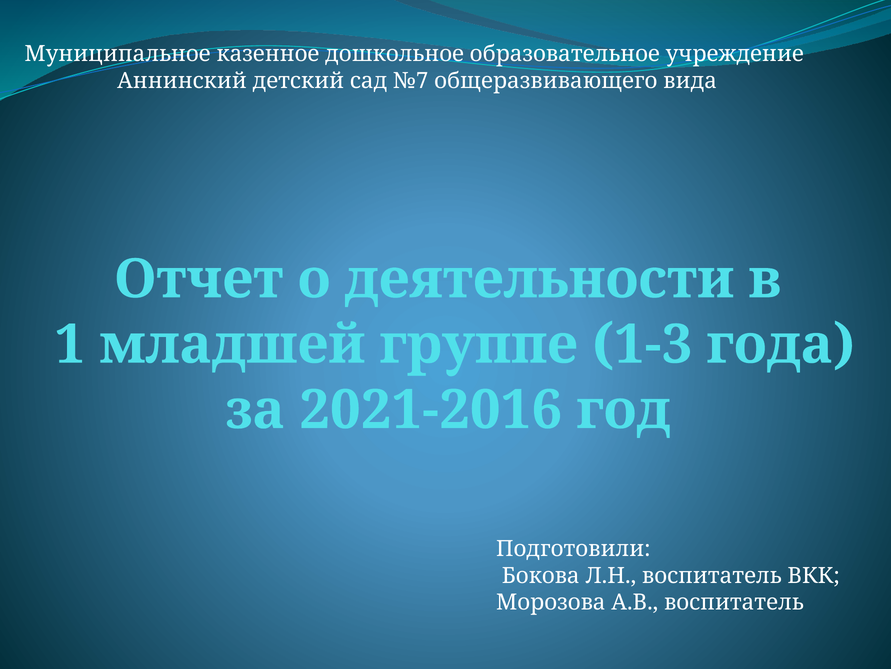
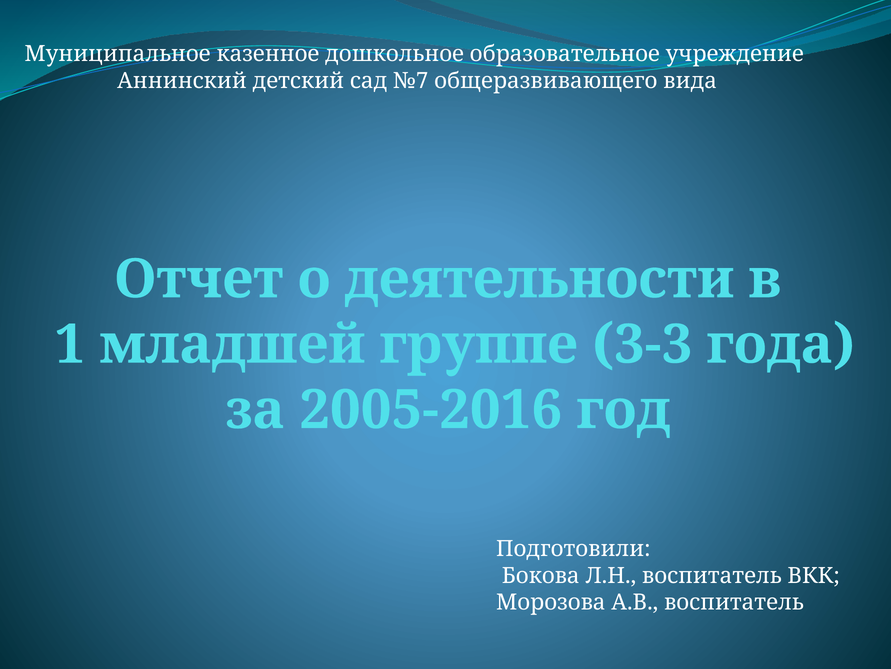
1-3: 1-3 -> 3-3 (642, 344)
2021-2016: 2021-2016 -> 2005-2016 (431, 410)
